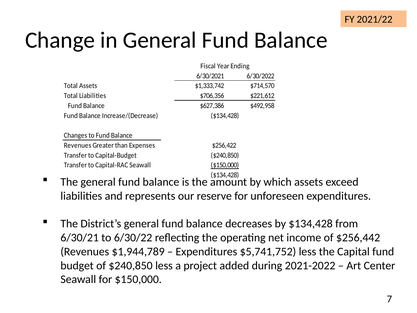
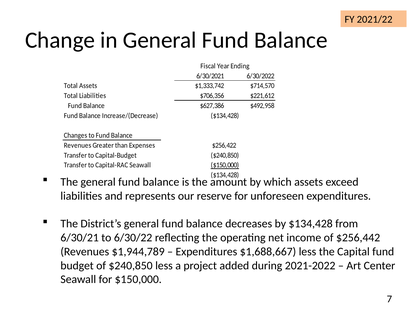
$5,741,752: $5,741,752 -> $1,688,667 (268, 251)
